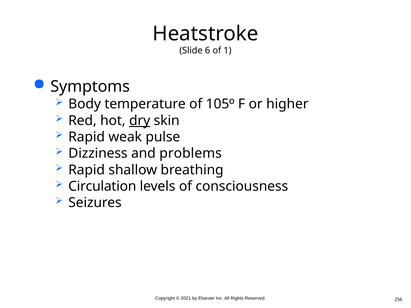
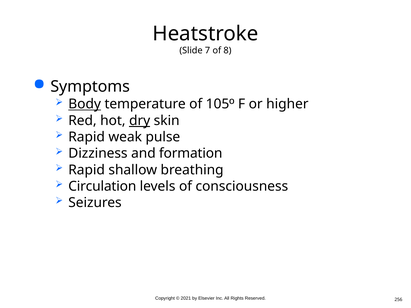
6: 6 -> 7 (208, 51)
1: 1 -> 8 (227, 51)
Body underline: none -> present (85, 104)
problems: problems -> formation (191, 154)
